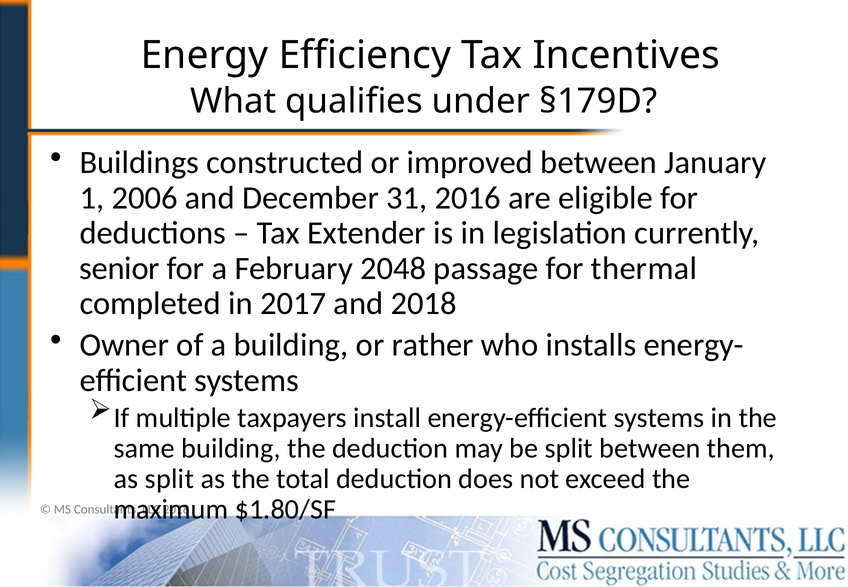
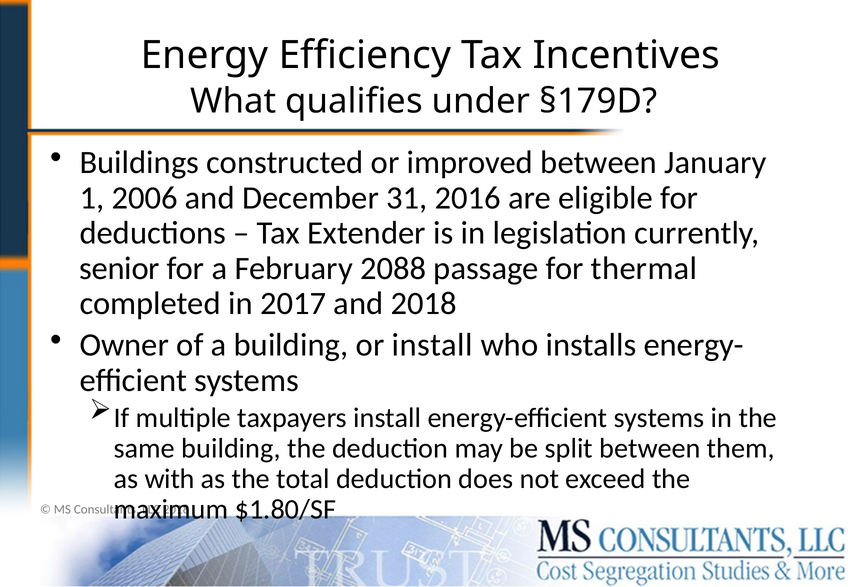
2048: 2048 -> 2088 (393, 268)
or rather: rather -> install (432, 345)
as split: split -> with (170, 479)
